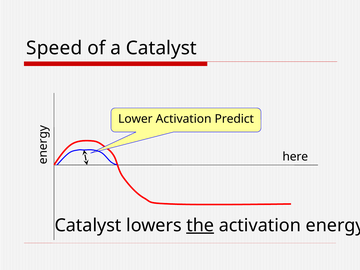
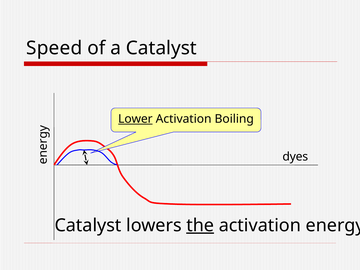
Lower underline: none -> present (135, 119)
Predict: Predict -> Boiling (234, 119)
here: here -> dyes (295, 157)
